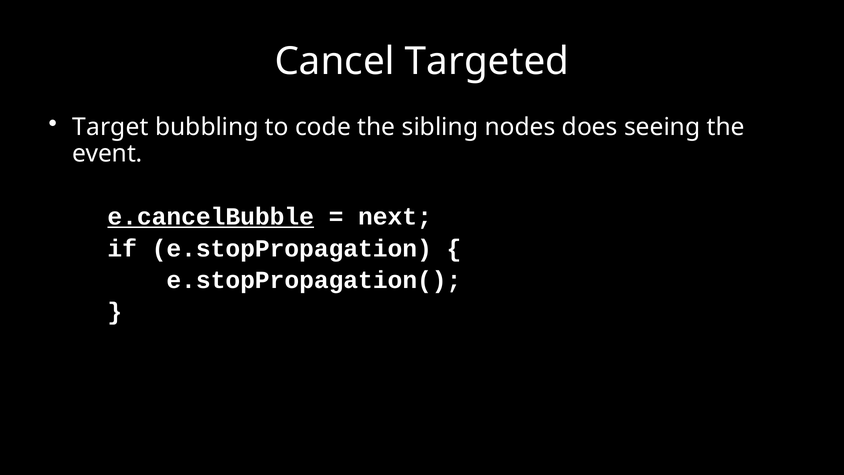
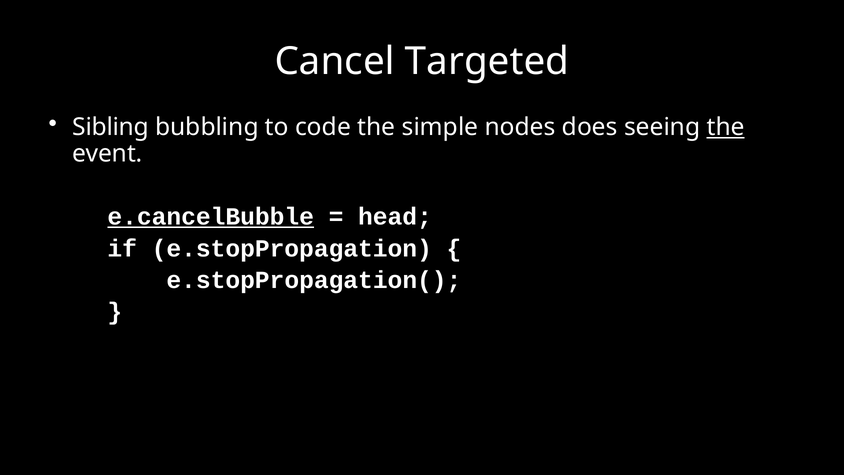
Target: Target -> Sibling (111, 127)
sibling: sibling -> simple (440, 127)
the underline: none -> present (726, 127)
next: next -> head (395, 217)
